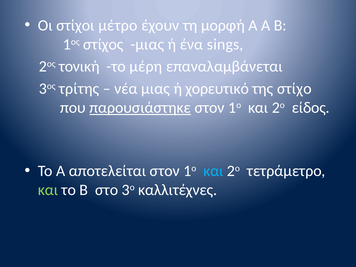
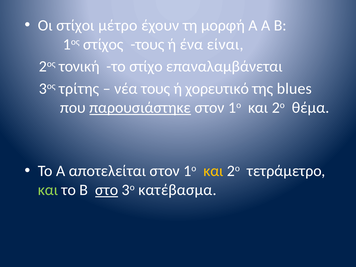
στίχος μιας: μιας -> τους (147, 44)
sings: sings -> είναι (225, 44)
μέρη: μέρη -> στίχο (146, 66)
νέα μιας: μιας -> τους (156, 89)
στίχο: στίχο -> blues (294, 89)
είδος: είδος -> θέμα (311, 108)
και colour: light blue -> yellow (213, 171)
στο underline: none -> present (107, 190)
καλλιτέχνες: καλλιτέχνες -> κατέβασμα (177, 190)
